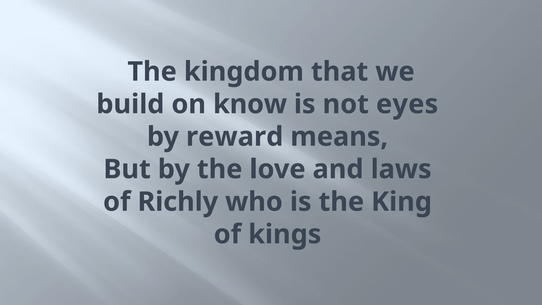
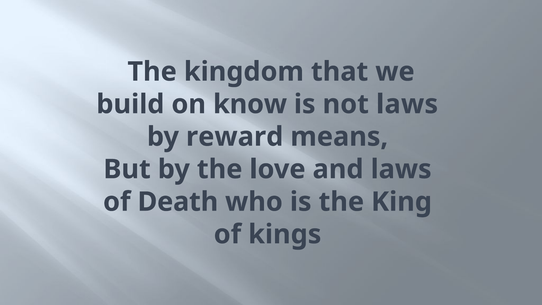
not eyes: eyes -> laws (407, 104)
Richly: Richly -> Death (178, 202)
